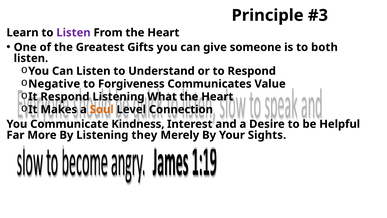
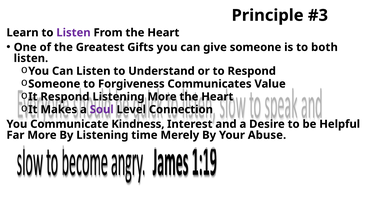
Negative: Negative -> Someone (54, 84)
Listening What: What -> More (162, 97)
Soul colour: orange -> purple (102, 109)
they: they -> time (144, 135)
Sights: Sights -> Abuse (267, 135)
